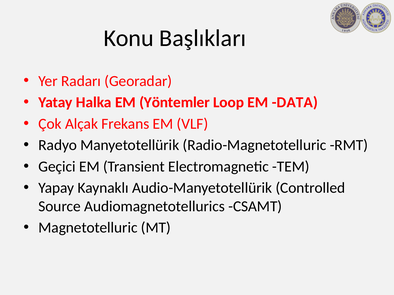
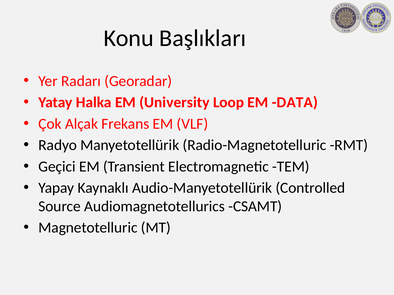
Yöntemler: Yöntemler -> University (174, 103)
